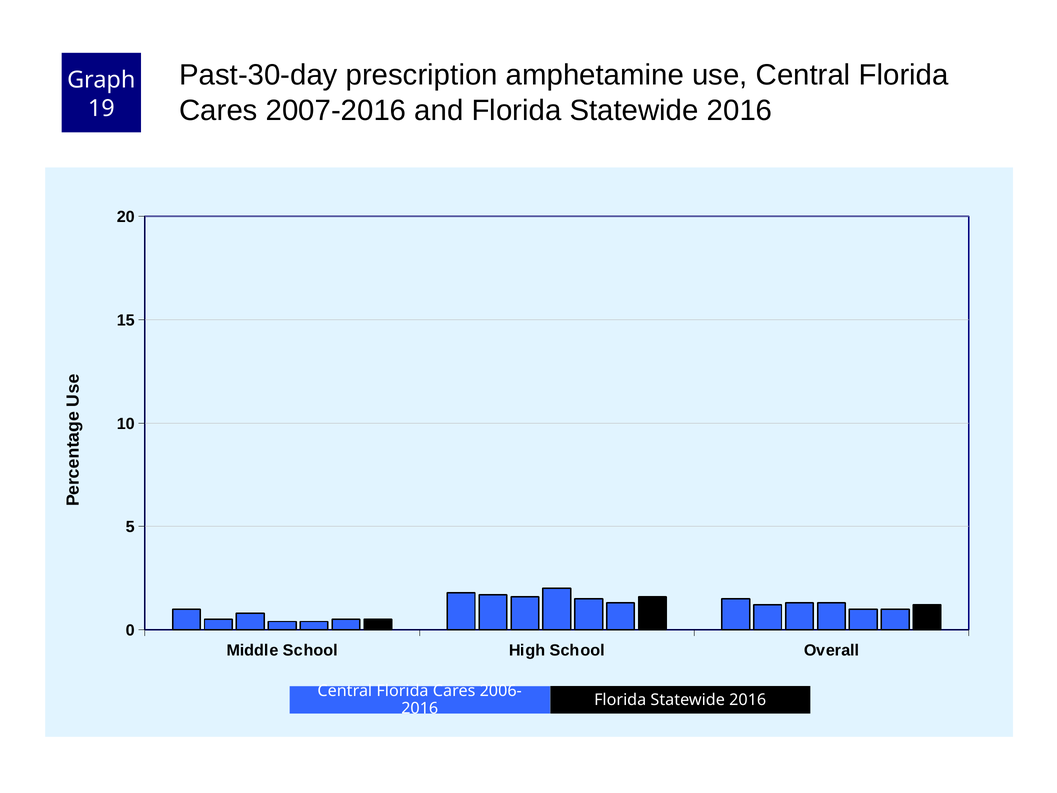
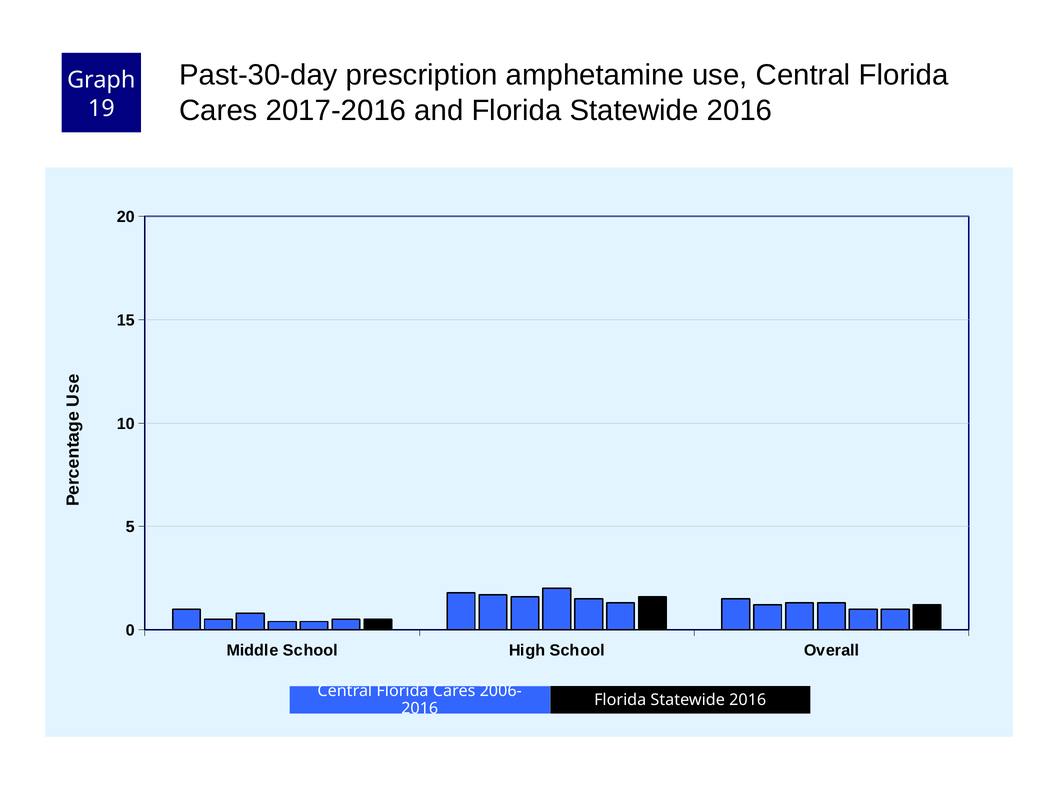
2007-2016: 2007-2016 -> 2017-2016 (336, 110)
